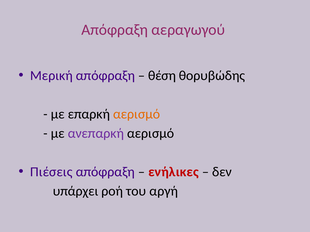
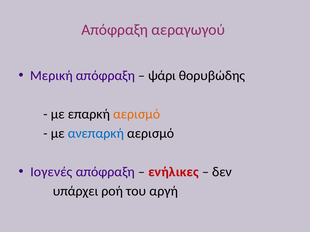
θέση: θέση -> ψάρι (162, 76)
ανεπαρκή colour: purple -> blue (96, 134)
Πιέσεις: Πιέσεις -> Ιογενές (51, 172)
